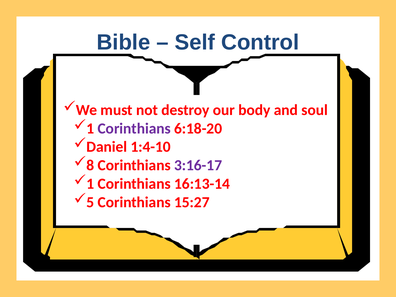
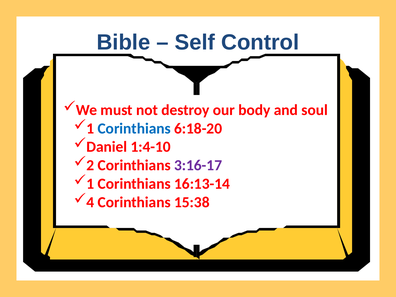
Corinthians colour: purple -> blue (134, 128)
8: 8 -> 2 (90, 165)
5: 5 -> 4 (90, 202)
15:27: 15:27 -> 15:38 (192, 202)
